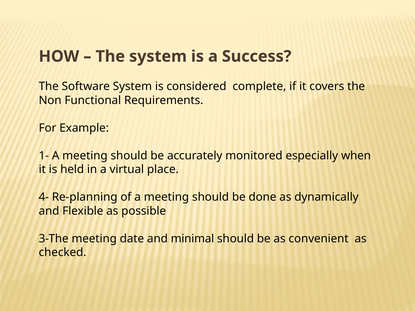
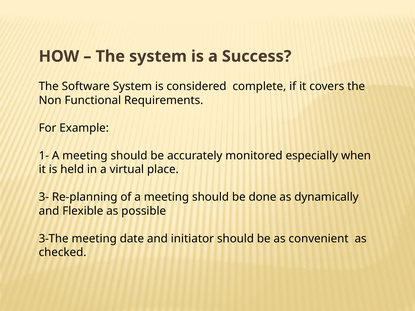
4-: 4- -> 3- (44, 197)
minimal: minimal -> initiator (192, 239)
